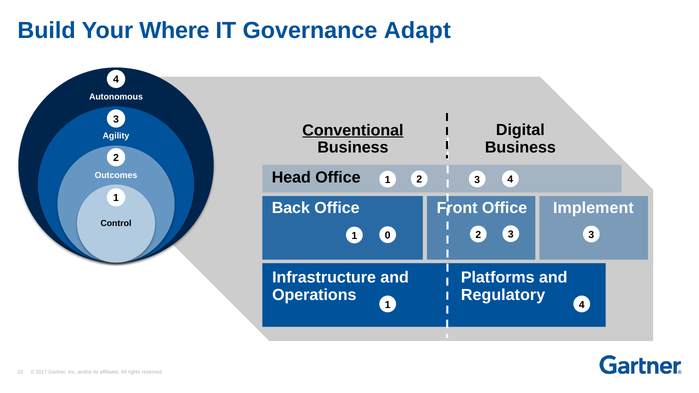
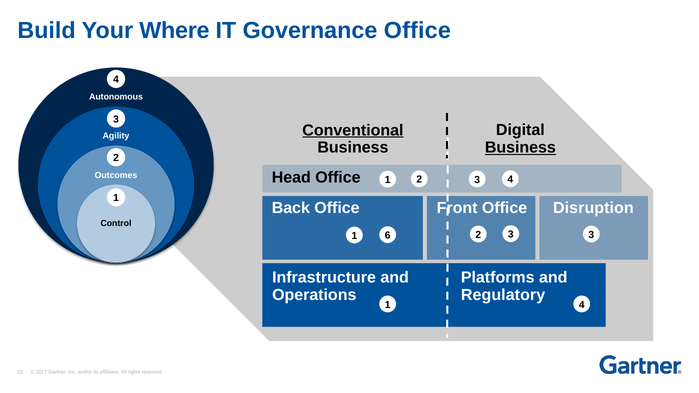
Governance Adapt: Adapt -> Office (417, 31)
Business underline: none -> present (520, 147)
Implement: Implement -> Disruption (593, 208)
0: 0 -> 6 (388, 235)
